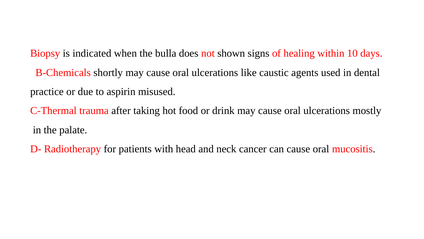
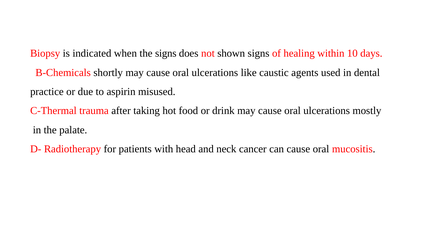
the bulla: bulla -> signs (166, 53)
